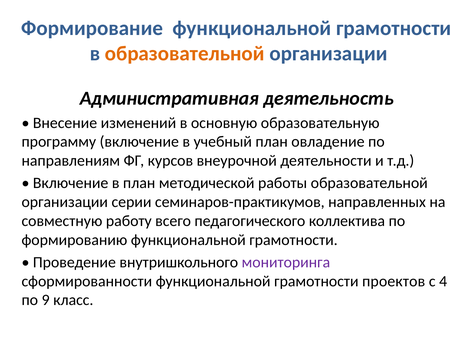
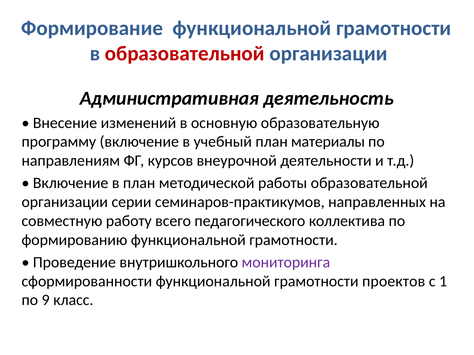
образовательной colour: orange -> red (185, 54)
овладение: овладение -> материалы (328, 142)
4: 4 -> 1 (443, 282)
